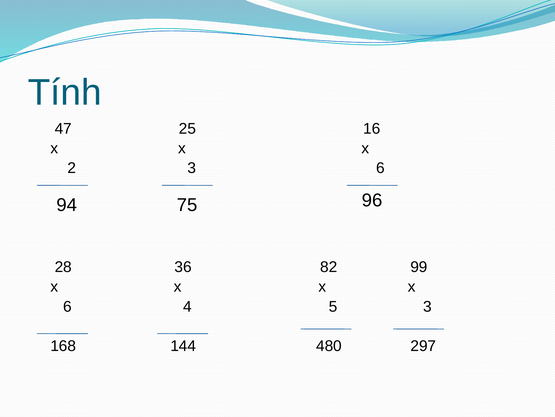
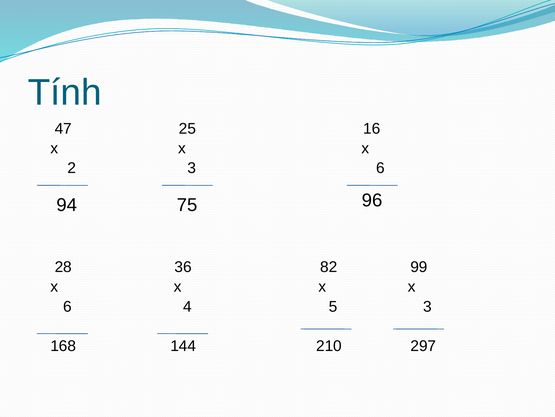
480: 480 -> 210 (329, 345)
